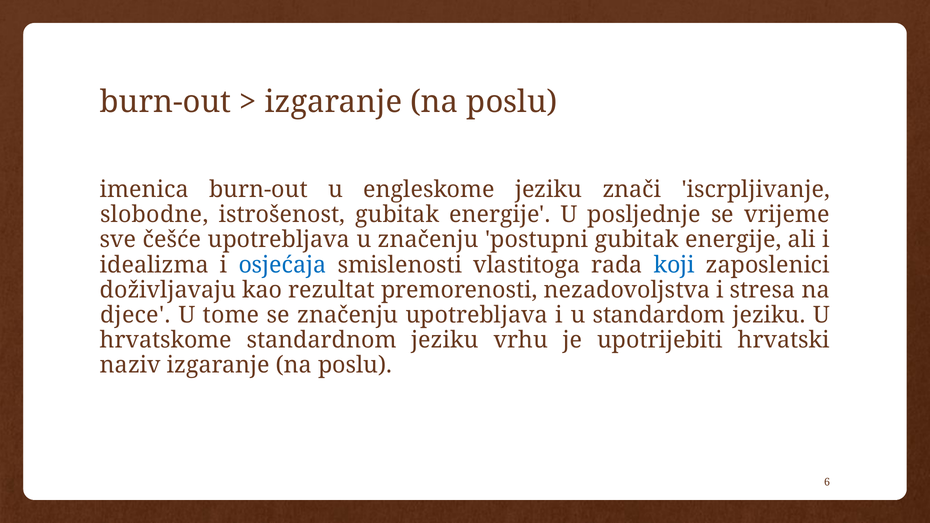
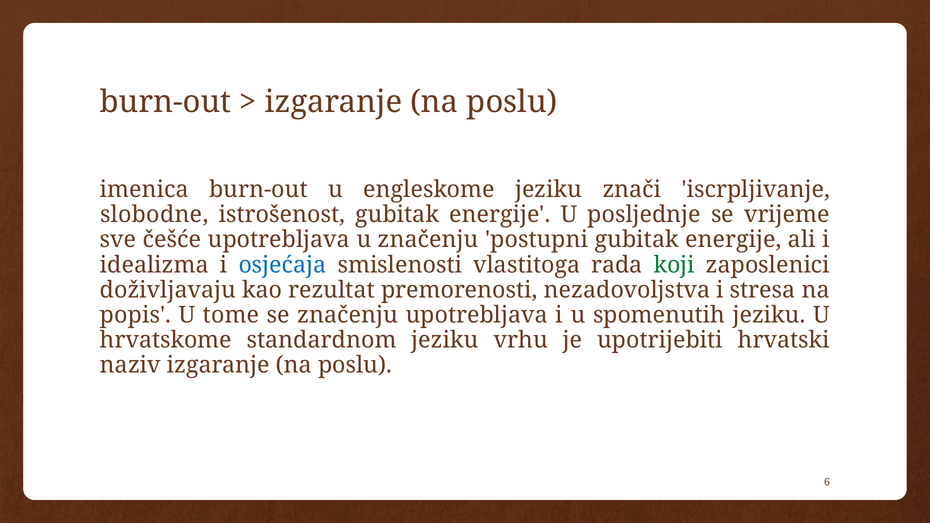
koji colour: blue -> green (674, 265)
djece: djece -> popis (135, 315)
standardom: standardom -> spomenutih (659, 315)
